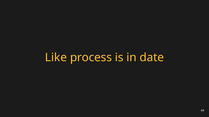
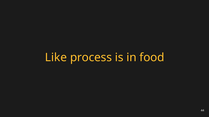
date: date -> food (152, 58)
